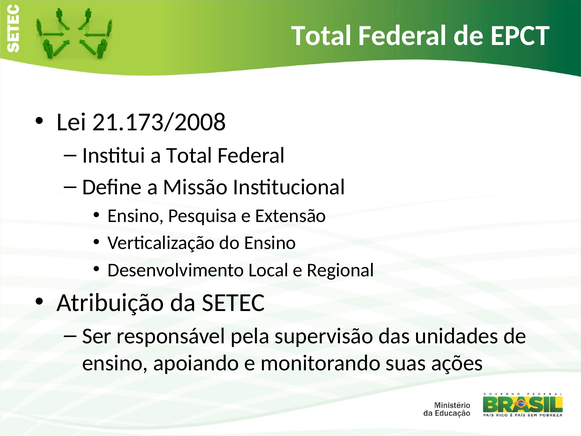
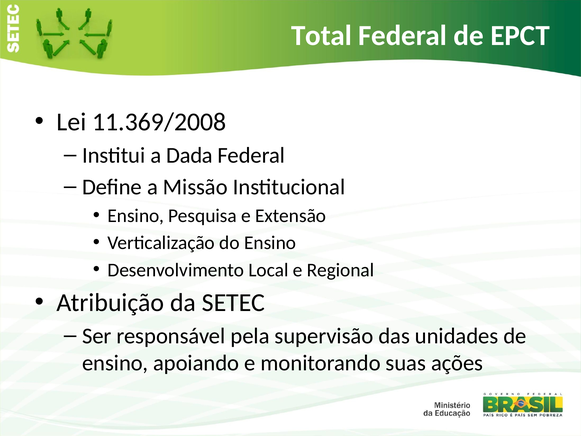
21.173/2008: 21.173/2008 -> 11.369/2008 (159, 122)
a Total: Total -> Dada (189, 155)
